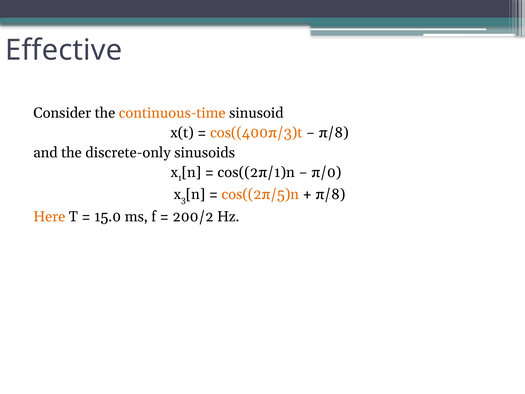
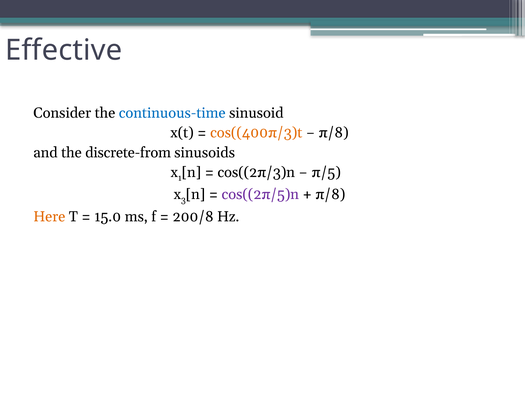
continuous-time colour: orange -> blue (172, 113)
discrete-only: discrete-only -> discrete-from (128, 152)
cos((2π/1)n: cos((2π/1)n -> cos((2π/3)n (256, 172)
π/0: π/0 -> π/5 (326, 172)
cos((2π/5)n colour: orange -> purple (260, 194)
200/2: 200/2 -> 200/8 (193, 216)
